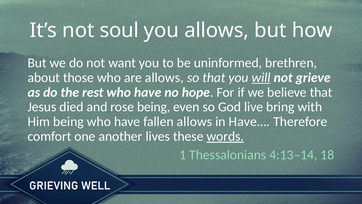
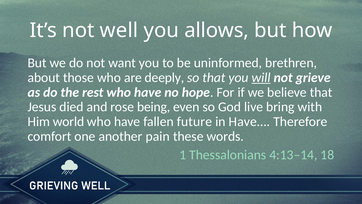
soul: soul -> well (119, 30)
are allows: allows -> deeply (164, 77)
Him being: being -> world (69, 121)
fallen allows: allows -> future (194, 121)
lives: lives -> pain (158, 136)
words underline: present -> none (225, 136)
